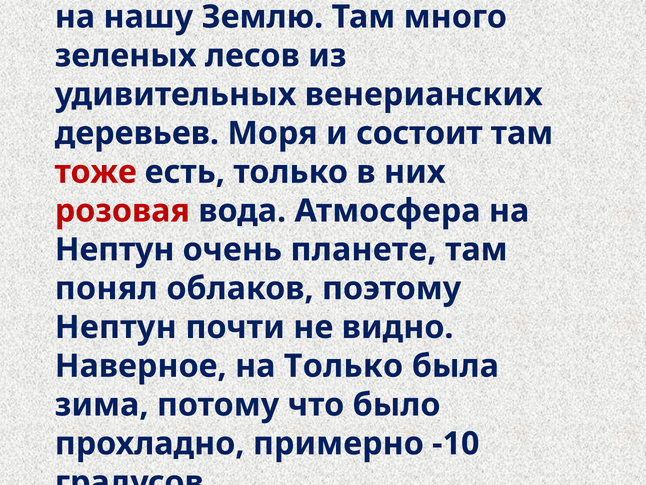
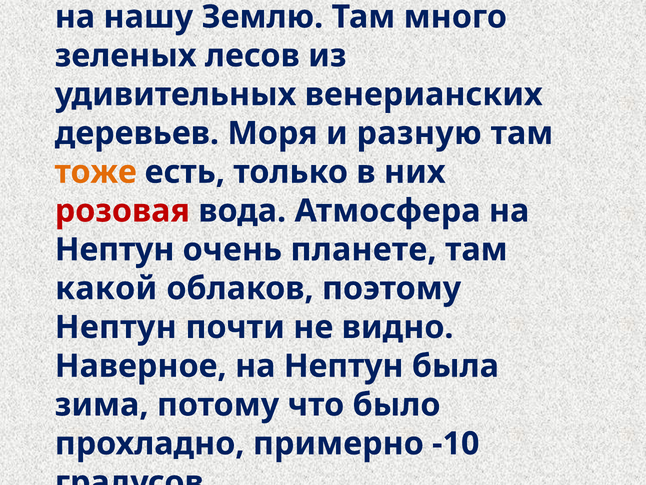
состоит: состоит -> разную (419, 133)
тоже colour: red -> orange (96, 172)
понял: понял -> какой (106, 288)
Наверное на Только: Только -> Нептун (344, 366)
